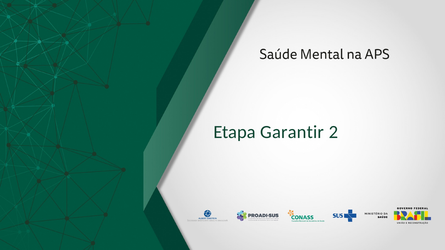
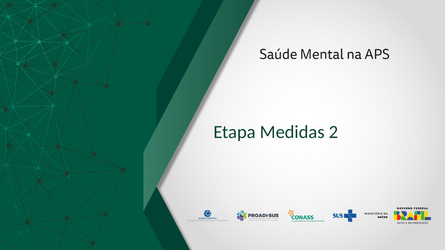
Garantir: Garantir -> Medidas (292, 132)
